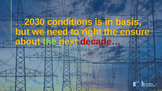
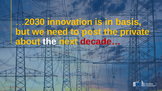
conditions: conditions -> innovation (70, 22)
right: right -> post (91, 32)
ensure: ensure -> private (135, 32)
the colour: light green -> white (50, 42)
